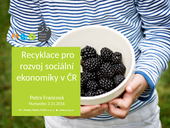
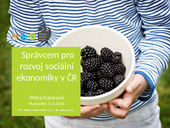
Recyklace: Recyklace -> Správcem (40, 55)
